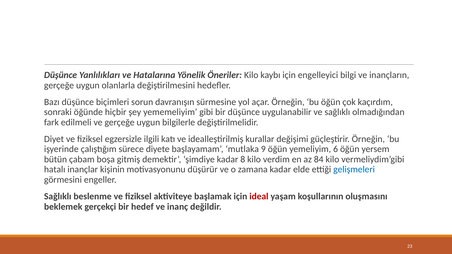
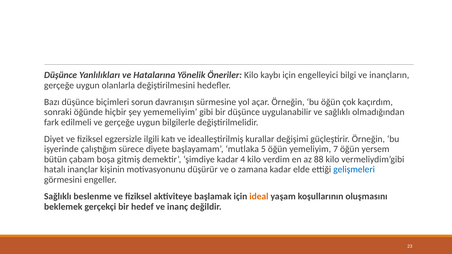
9: 9 -> 5 (263, 149)
6: 6 -> 7 (336, 149)
8: 8 -> 4 (243, 160)
84: 84 -> 88 (319, 160)
ideal colour: red -> orange (259, 197)
